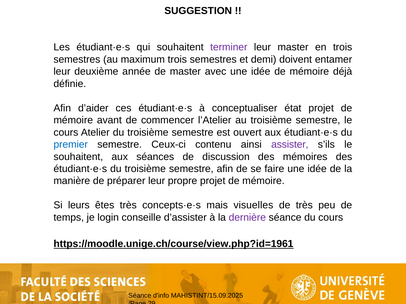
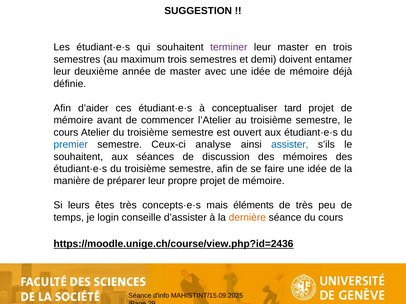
état: état -> tard (293, 108)
contenu: contenu -> analyse (213, 145)
assister colour: purple -> blue (290, 145)
visuelles: visuelles -> éléments (254, 206)
dernière colour: purple -> orange (247, 218)
https://moodle.unige.ch/course/view.php?id=1961: https://moodle.unige.ch/course/view.php?id=1961 -> https://moodle.unige.ch/course/view.php?id=2436 (173, 244)
